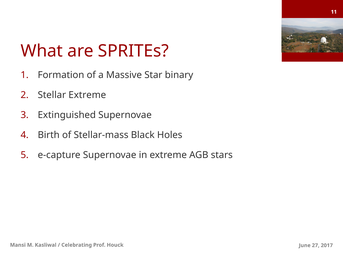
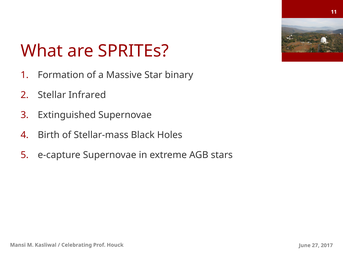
Stellar Extreme: Extreme -> Infrared (87, 95)
